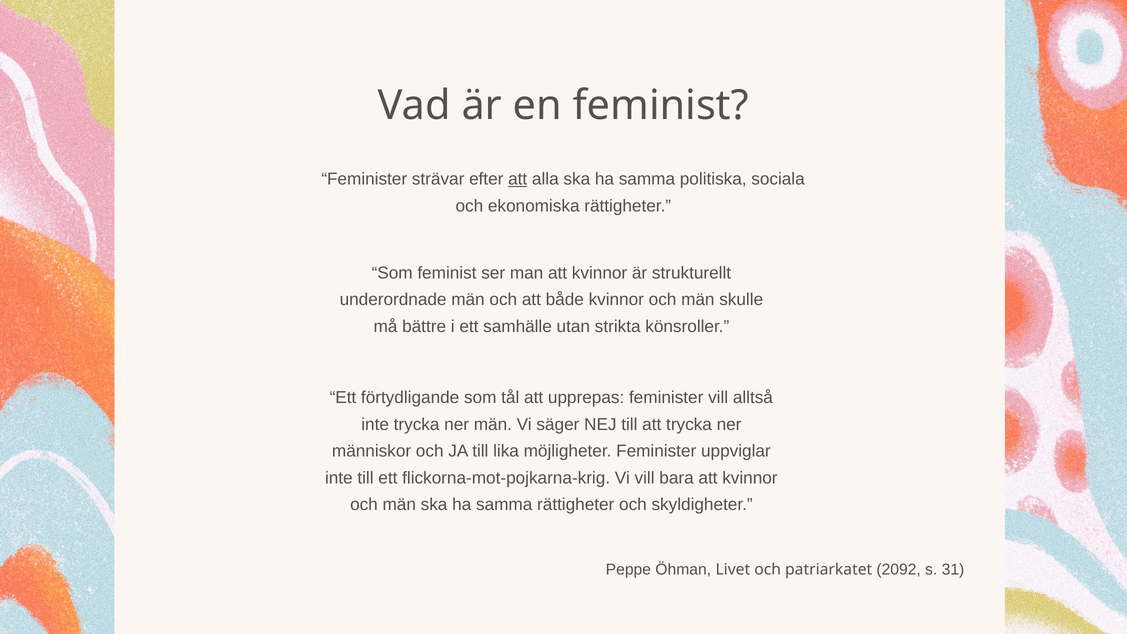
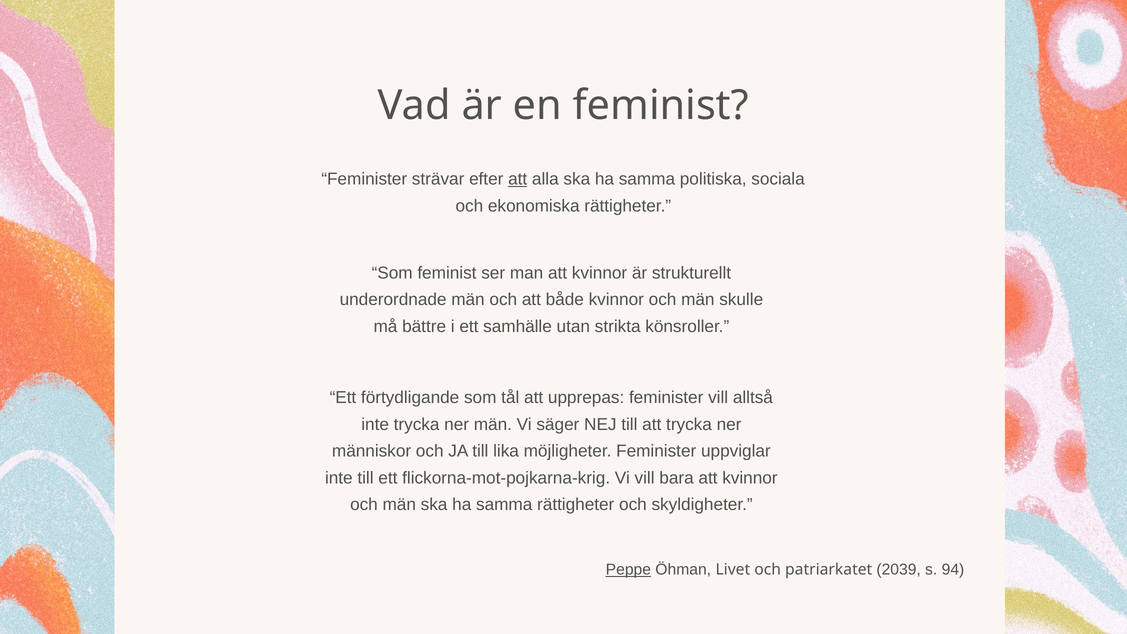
Peppe underline: none -> present (628, 570)
2092: 2092 -> 2039 (899, 570)
31: 31 -> 94 (953, 570)
